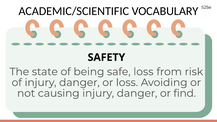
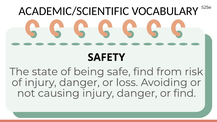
safe loss: loss -> find (144, 72)
